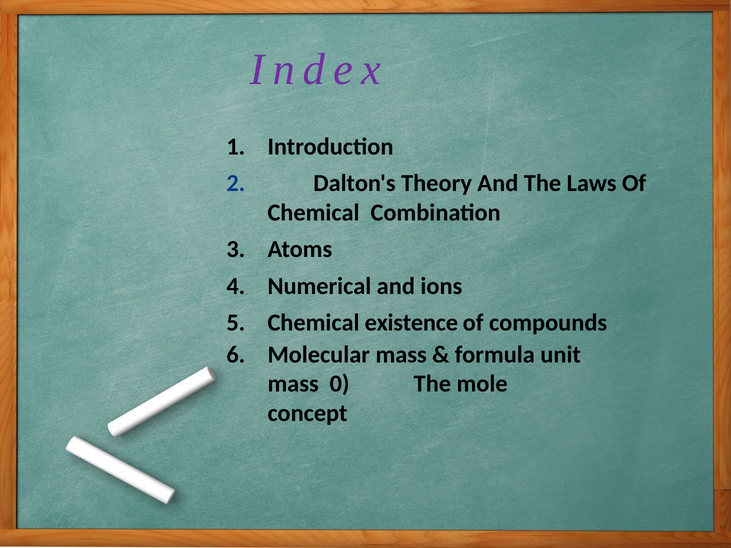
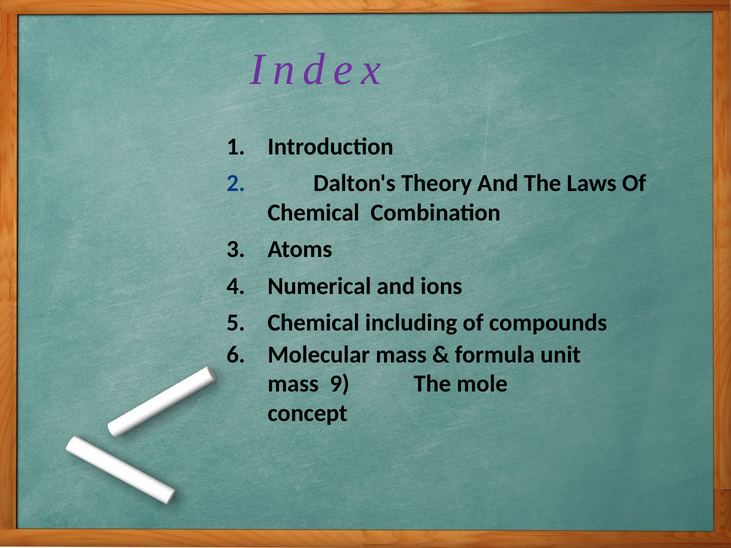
existence: existence -> including (411, 323)
0: 0 -> 9 (340, 384)
